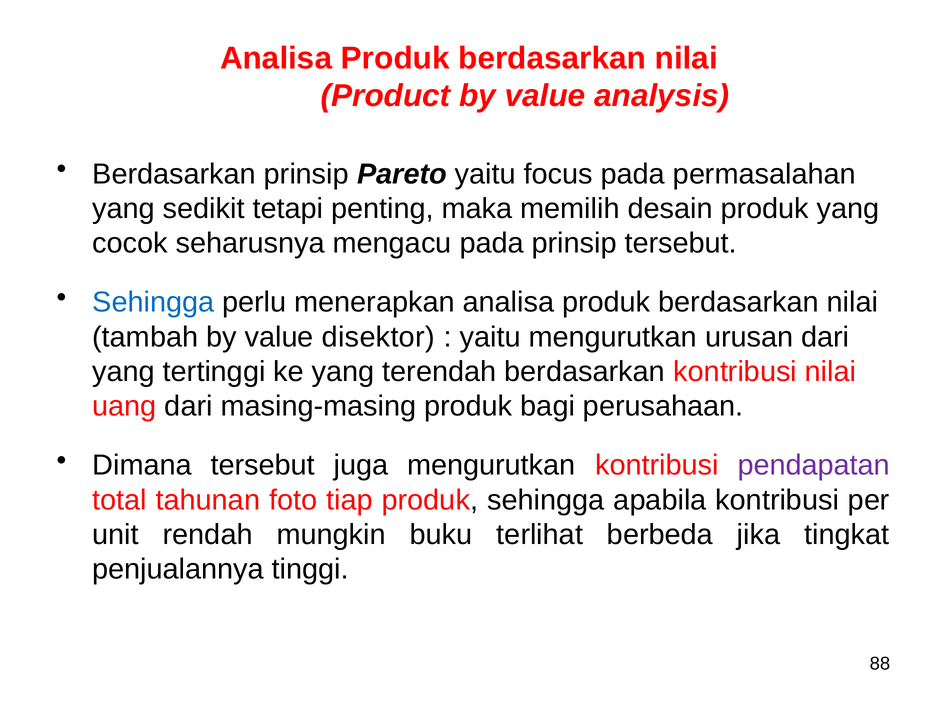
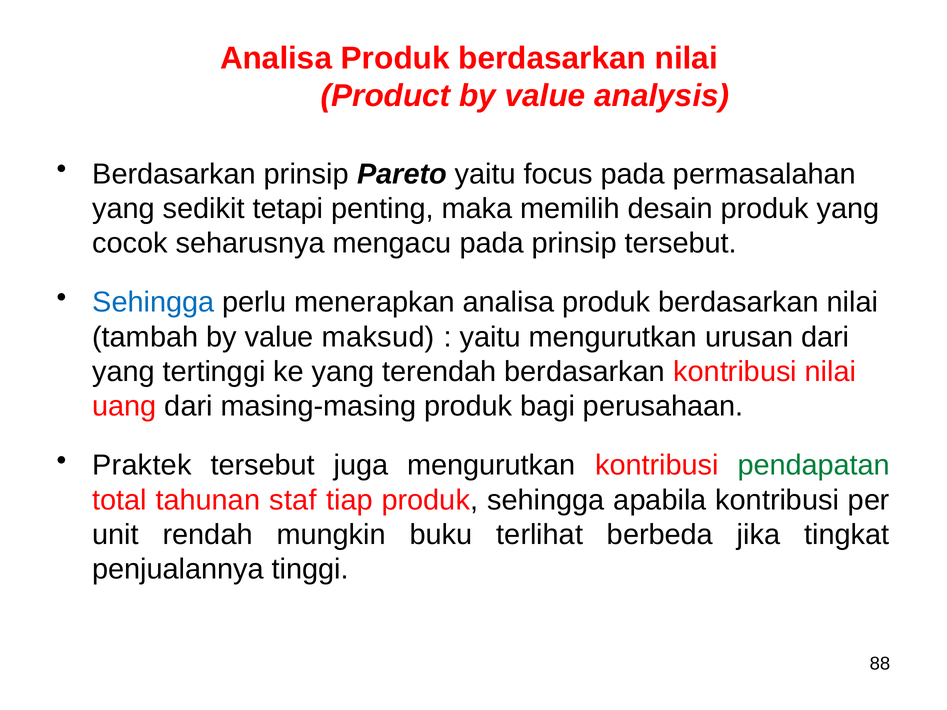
disektor: disektor -> maksud (378, 337)
Dimana: Dimana -> Praktek (142, 466)
pendapatan colour: purple -> green (814, 466)
foto: foto -> staf (293, 500)
